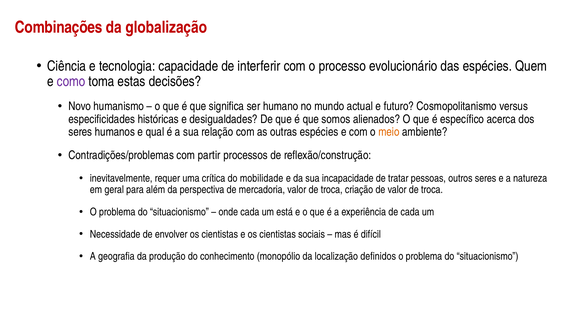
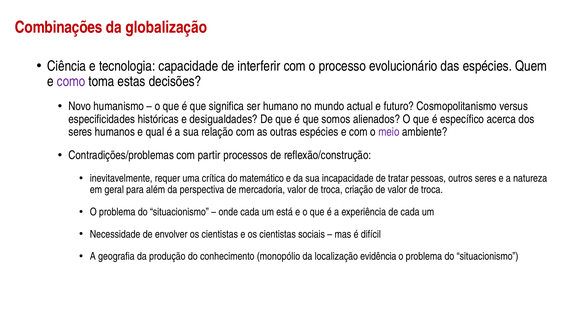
meio colour: orange -> purple (389, 132)
mobilidade: mobilidade -> matemático (262, 178)
definidos: definidos -> evidência (378, 256)
